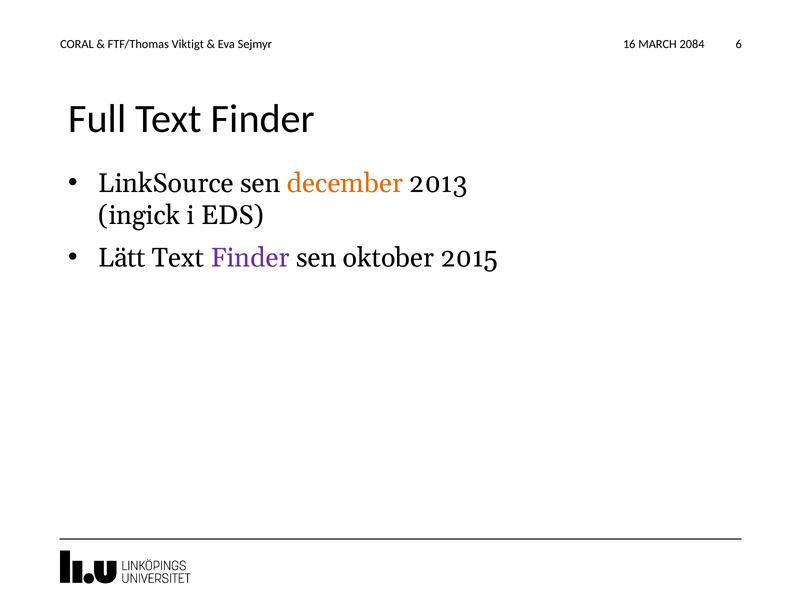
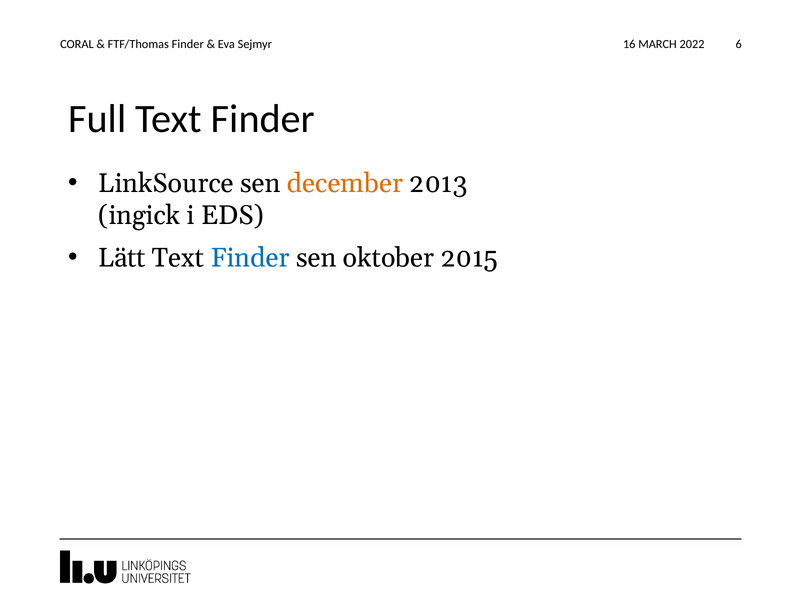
2084: 2084 -> 2022 (692, 44)
FTF/Thomas Viktigt: Viktigt -> Finder (188, 44)
Finder colour: purple -> blue (250, 258)
